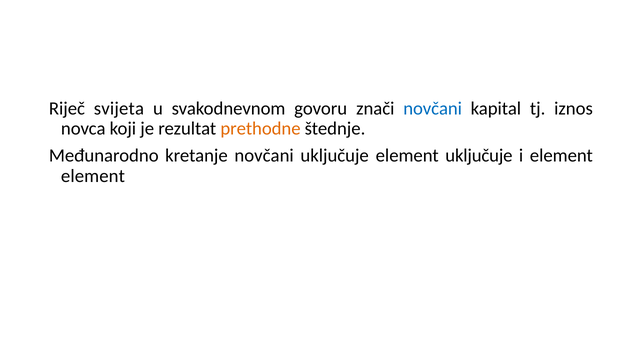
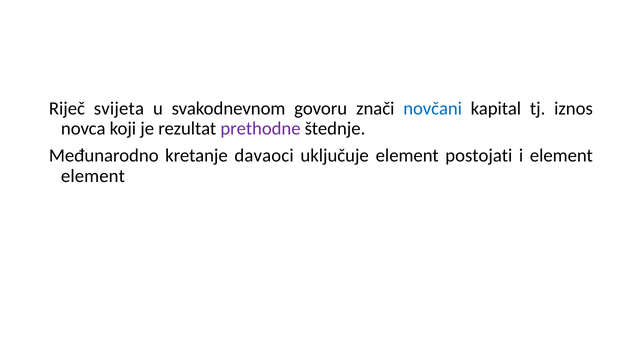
prethodne colour: orange -> purple (260, 129)
kretanje novčani: novčani -> davaoci (264, 156)
element uključuje: uključuje -> postojati (479, 156)
